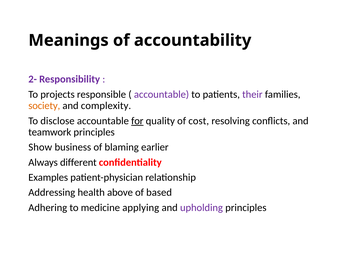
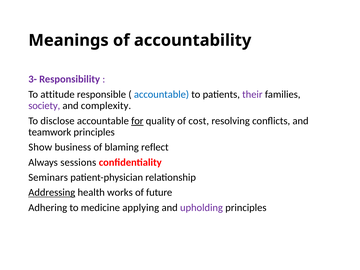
2-: 2- -> 3- (33, 79)
projects: projects -> attitude (58, 94)
accountable colour: purple -> blue (161, 94)
society colour: orange -> purple (44, 106)
earlier: earlier -> reflect (155, 147)
different: different -> sessions (78, 162)
Examples: Examples -> Seminars (48, 177)
Addressing underline: none -> present (52, 193)
above: above -> works (120, 193)
based: based -> future (159, 193)
